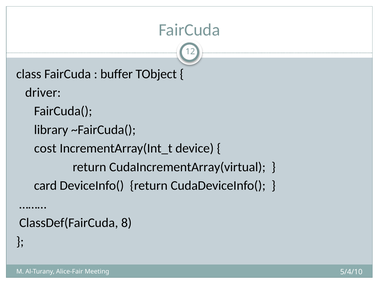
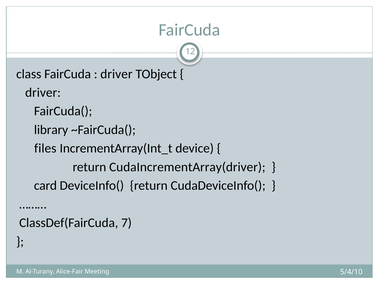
buffer: buffer -> driver (116, 74)
cost: cost -> files (45, 149)
CudaIncrementArray(virtual: CudaIncrementArray(virtual -> CudaIncrementArray(driver (187, 167)
8: 8 -> 7 (126, 223)
